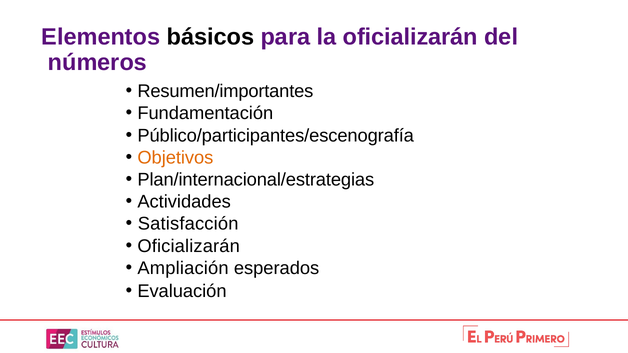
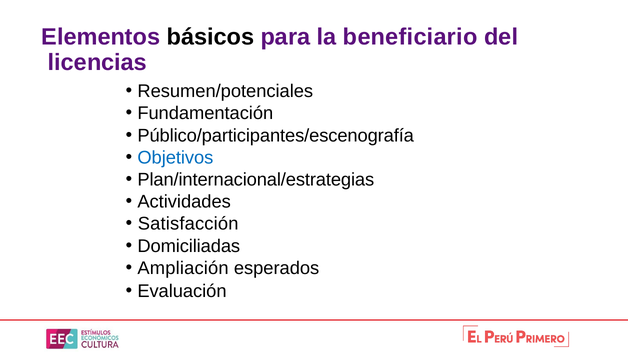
la oficializarán: oficializarán -> beneficiario (410, 37)
números: números -> licencias (97, 62)
Resumen/importantes: Resumen/importantes -> Resumen/potenciales (225, 91)
Objetivos colour: orange -> blue (175, 158)
Oficializarán: Oficializarán -> Domiciliadas (189, 246)
